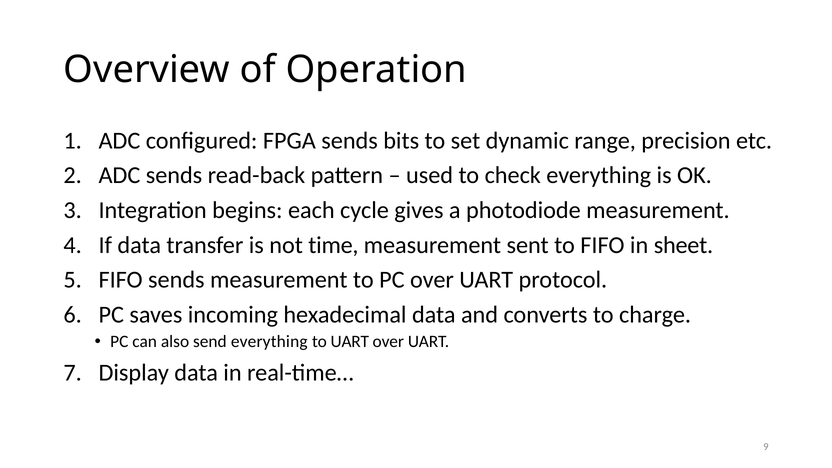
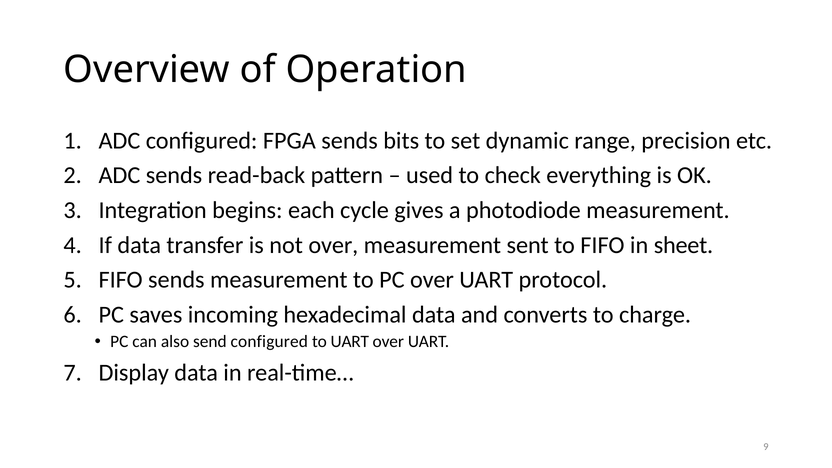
not time: time -> over (333, 245)
send everything: everything -> configured (269, 342)
